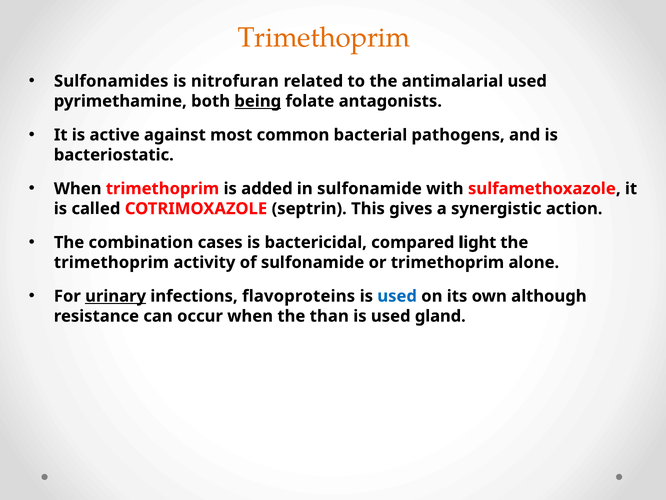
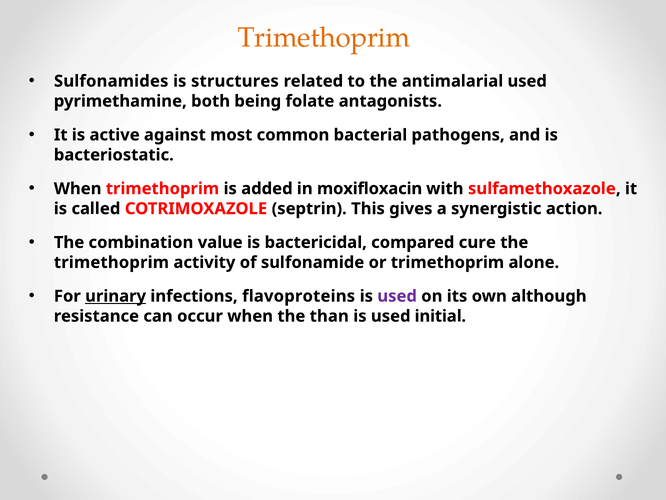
nitrofuran: nitrofuran -> structures (235, 81)
being underline: present -> none (258, 101)
in sulfonamide: sulfonamide -> moxifloxacin (370, 188)
cases: cases -> value (220, 242)
light: light -> cure (477, 242)
used colour: blue -> purple (397, 296)
gland: gland -> initial (440, 316)
